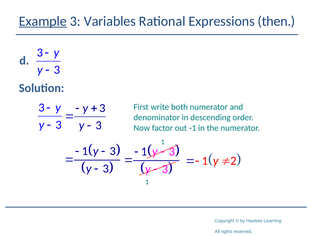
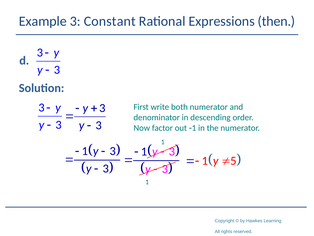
Example underline: present -> none (43, 21)
Variables: Variables -> Constant (110, 21)
2: 2 -> 5 (233, 160)
